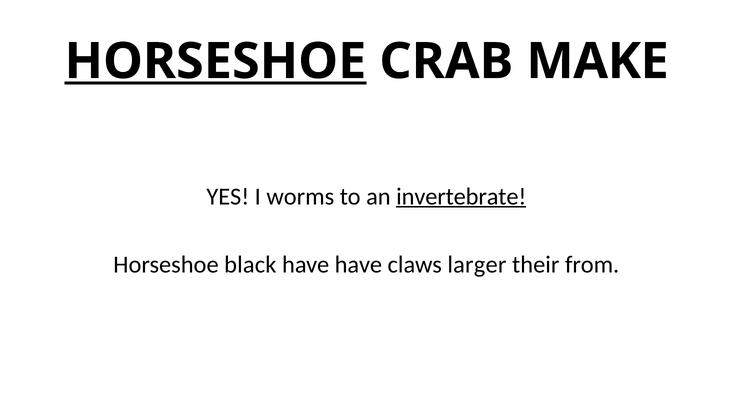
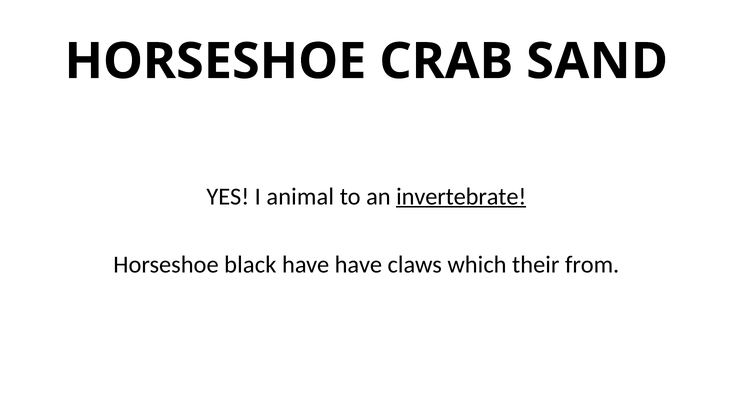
HORSESHOE underline: present -> none (215, 61)
MAKE: MAKE -> SAND (597, 61)
worms: worms -> animal (300, 197)
larger: larger -> which (477, 265)
